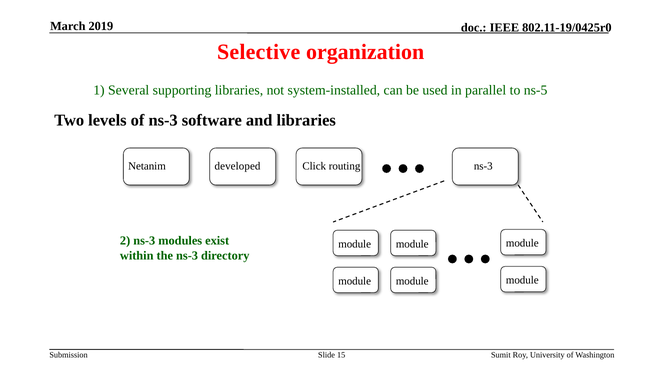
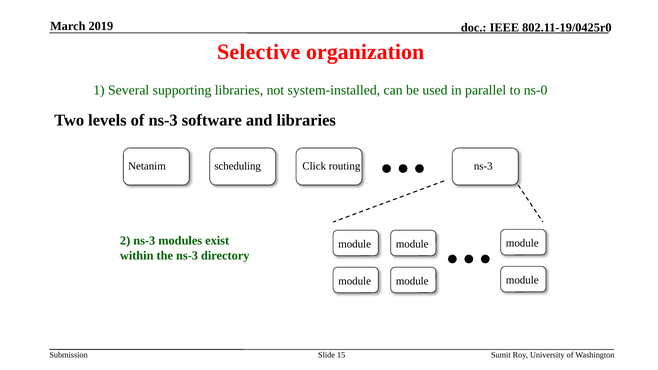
ns-5: ns-5 -> ns-0 (536, 90)
developed: developed -> scheduling (238, 166)
